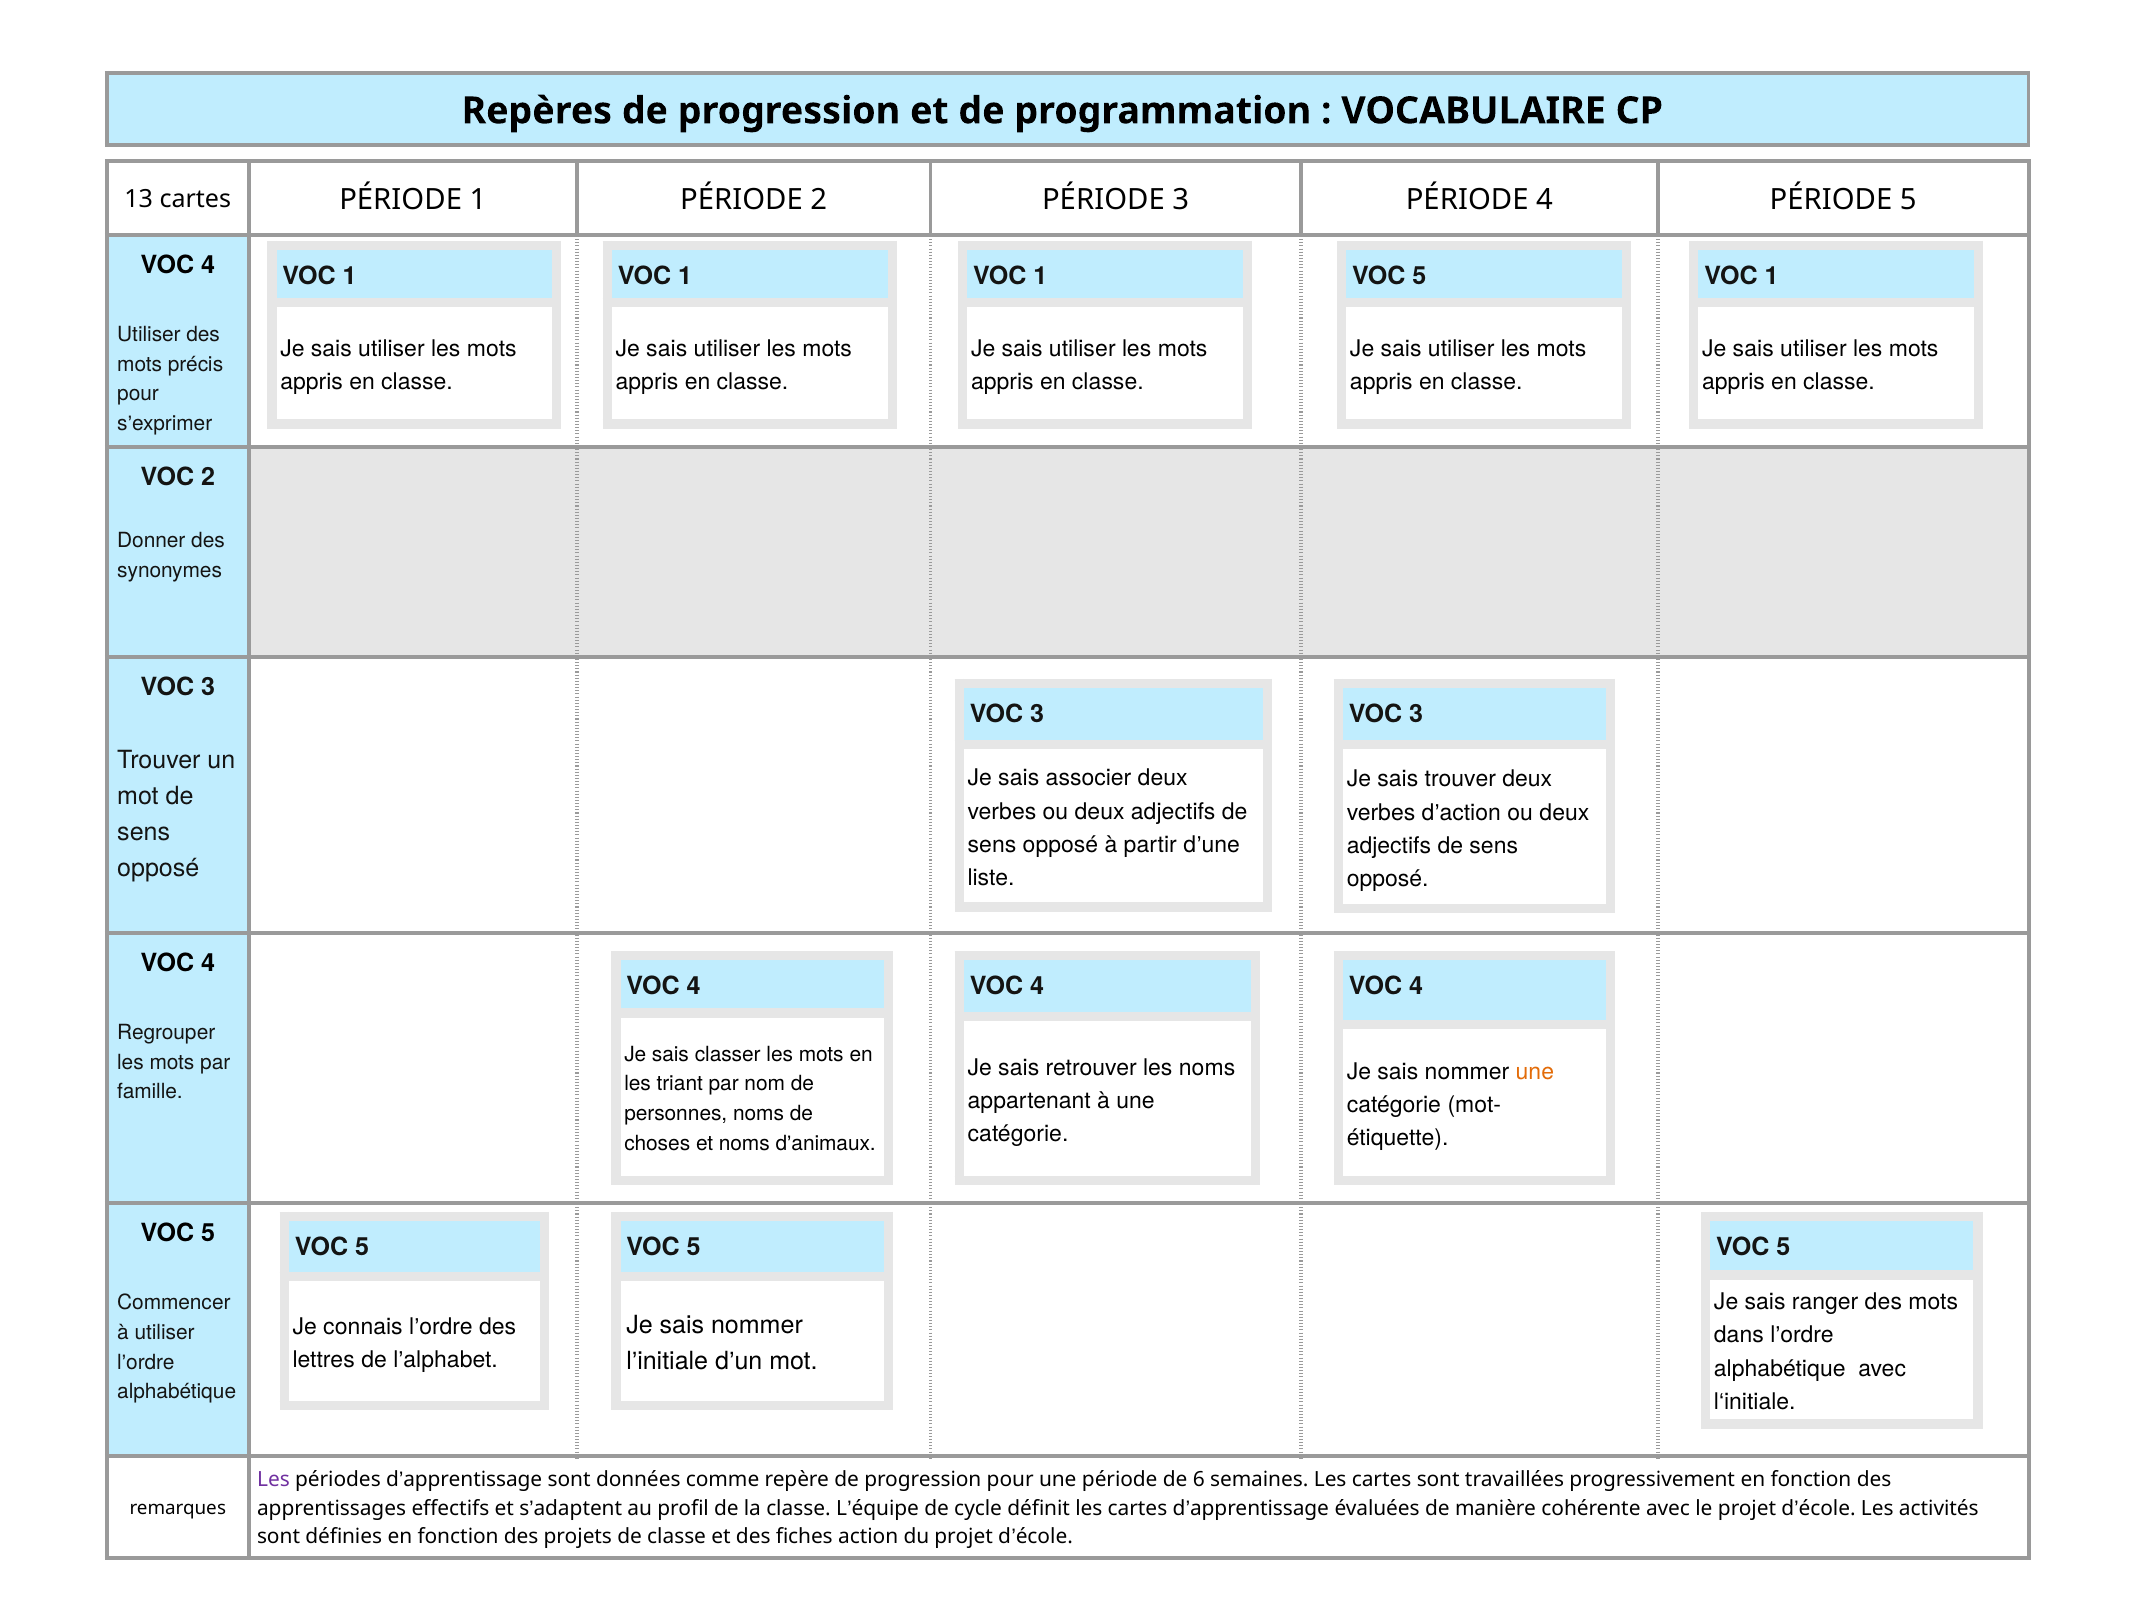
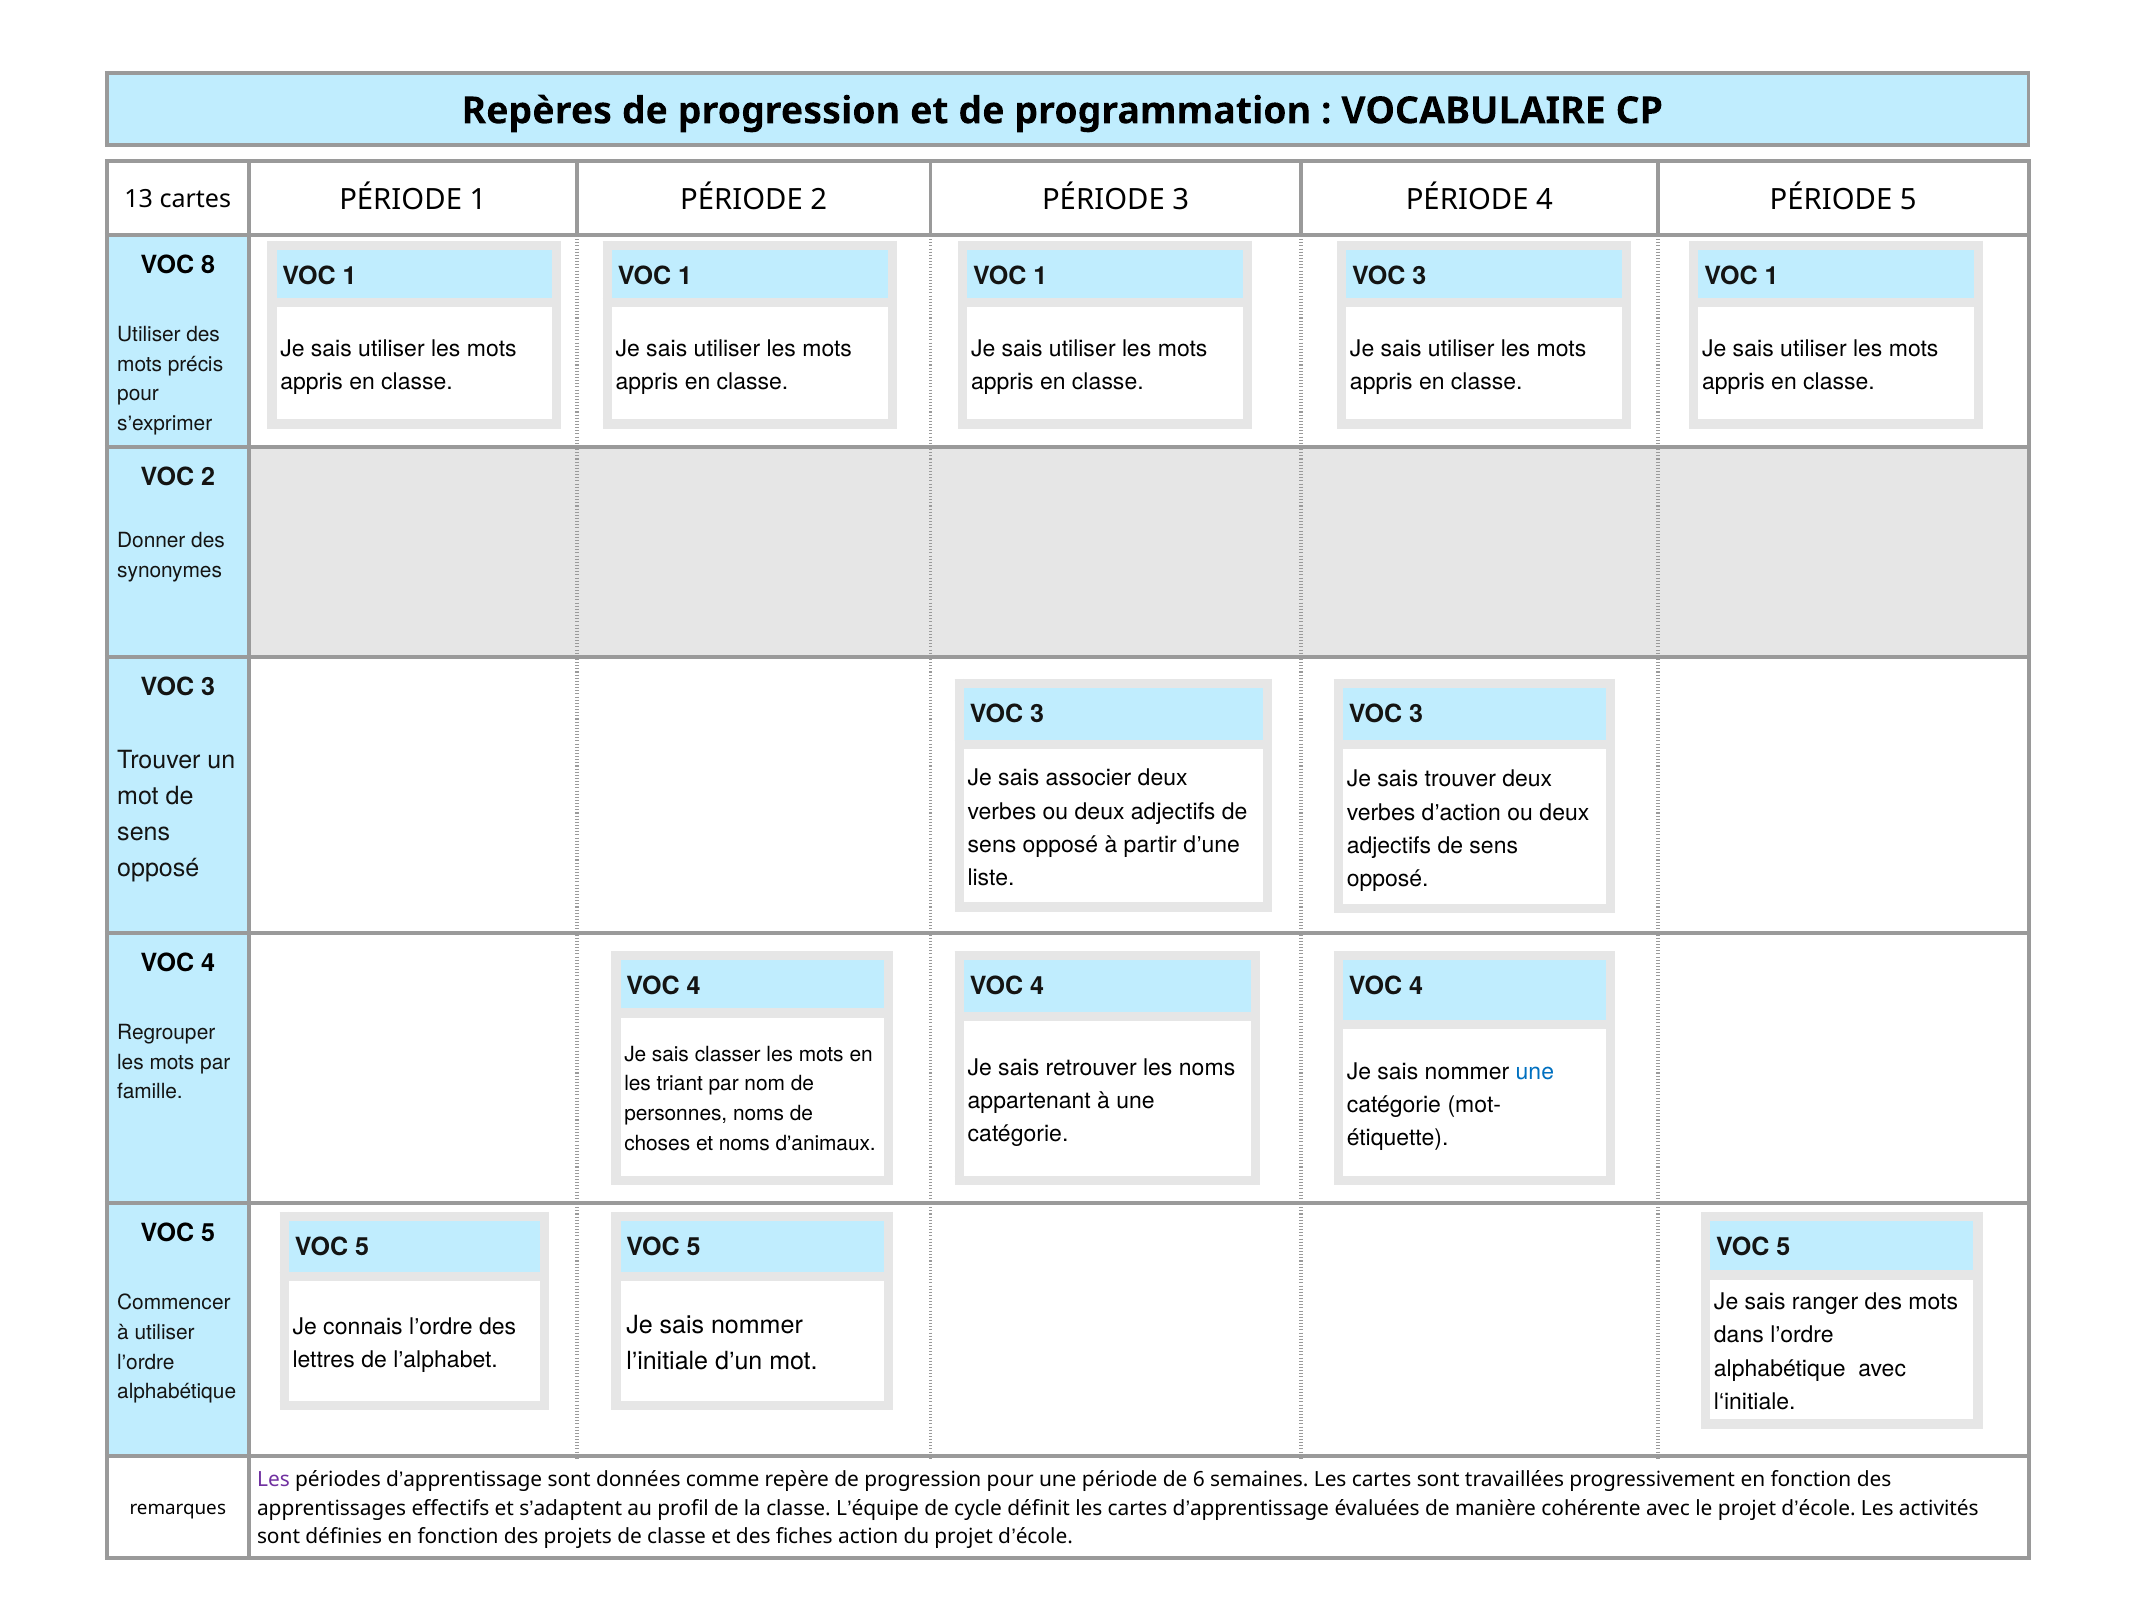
4: 4 -> 8 (208, 265)
5: 5 -> 3 (1419, 276)
une colour: orange -> blue (1535, 1072)
